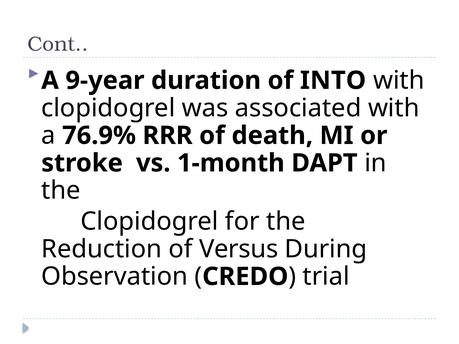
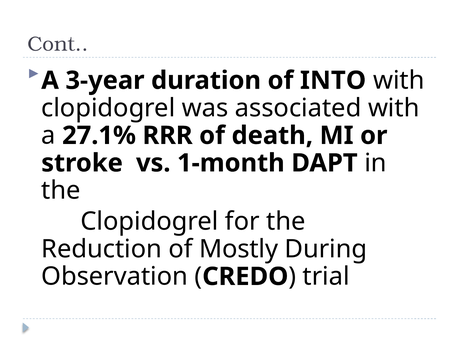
9-year: 9-year -> 3-year (105, 81)
76.9%: 76.9% -> 27.1% (99, 136)
Versus: Versus -> Mostly (239, 249)
